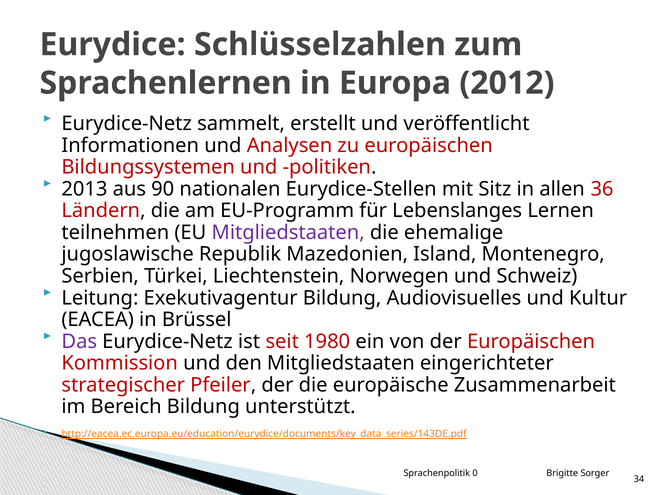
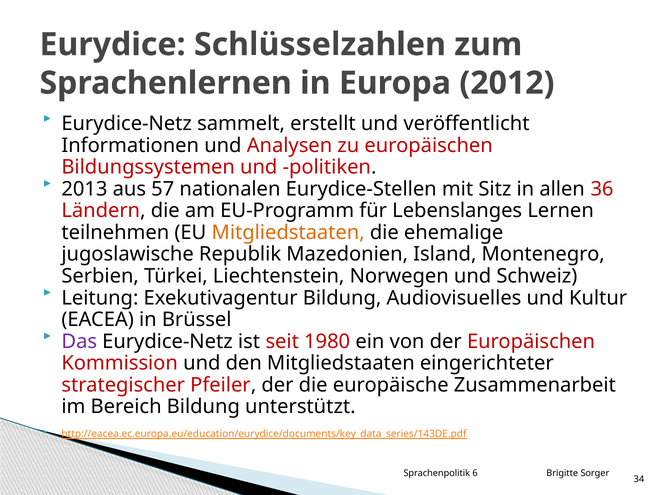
90: 90 -> 57 (163, 189)
Mitgliedstaaten colour: purple -> orange (288, 233)
0: 0 -> 6 (475, 473)
